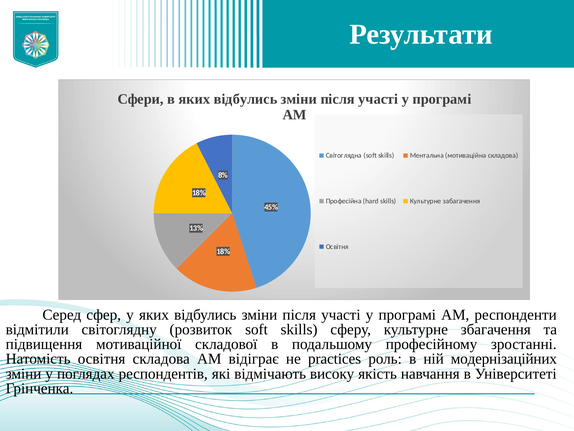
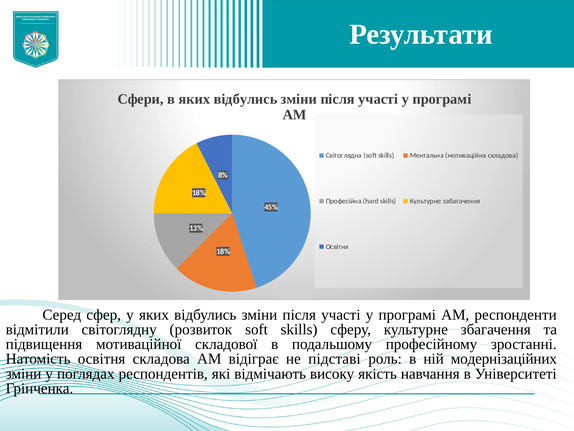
practices: practices -> підставі (334, 359)
